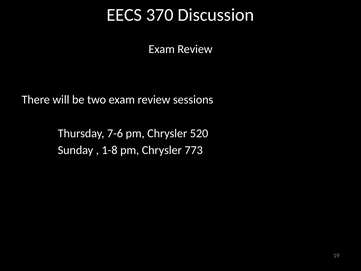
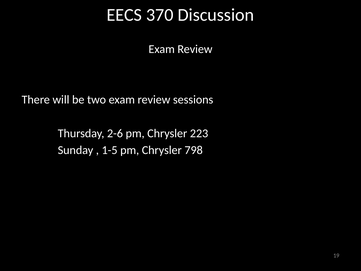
7-6: 7-6 -> 2-6 (115, 133)
520: 520 -> 223 (199, 133)
1-8: 1-8 -> 1-5 (110, 150)
773: 773 -> 798 (194, 150)
